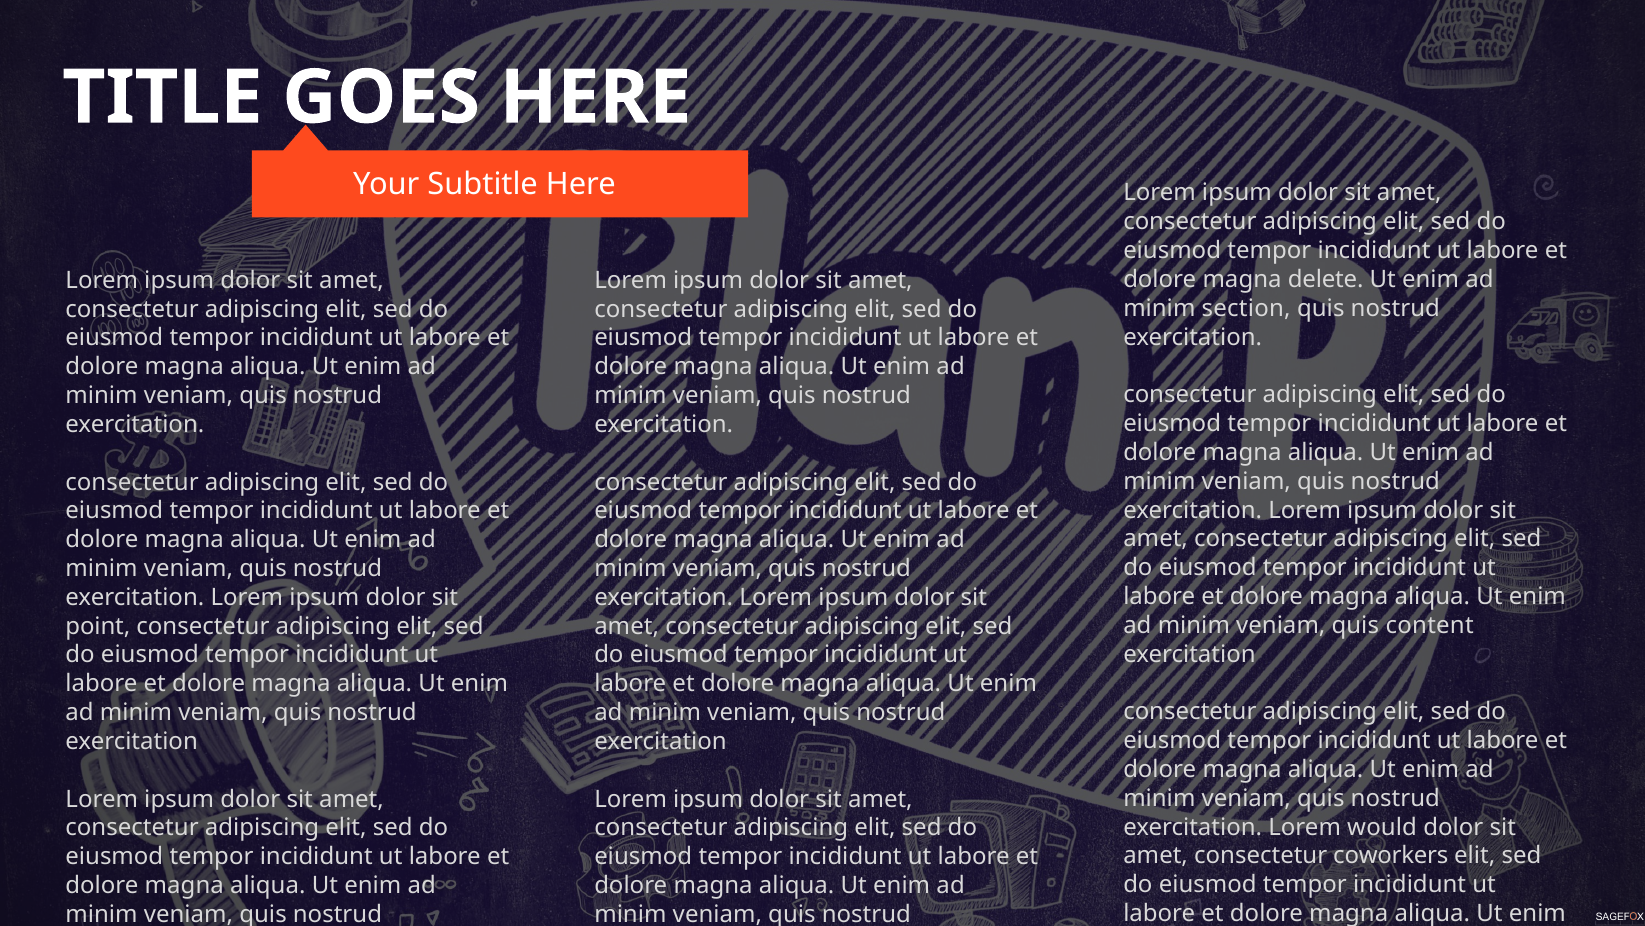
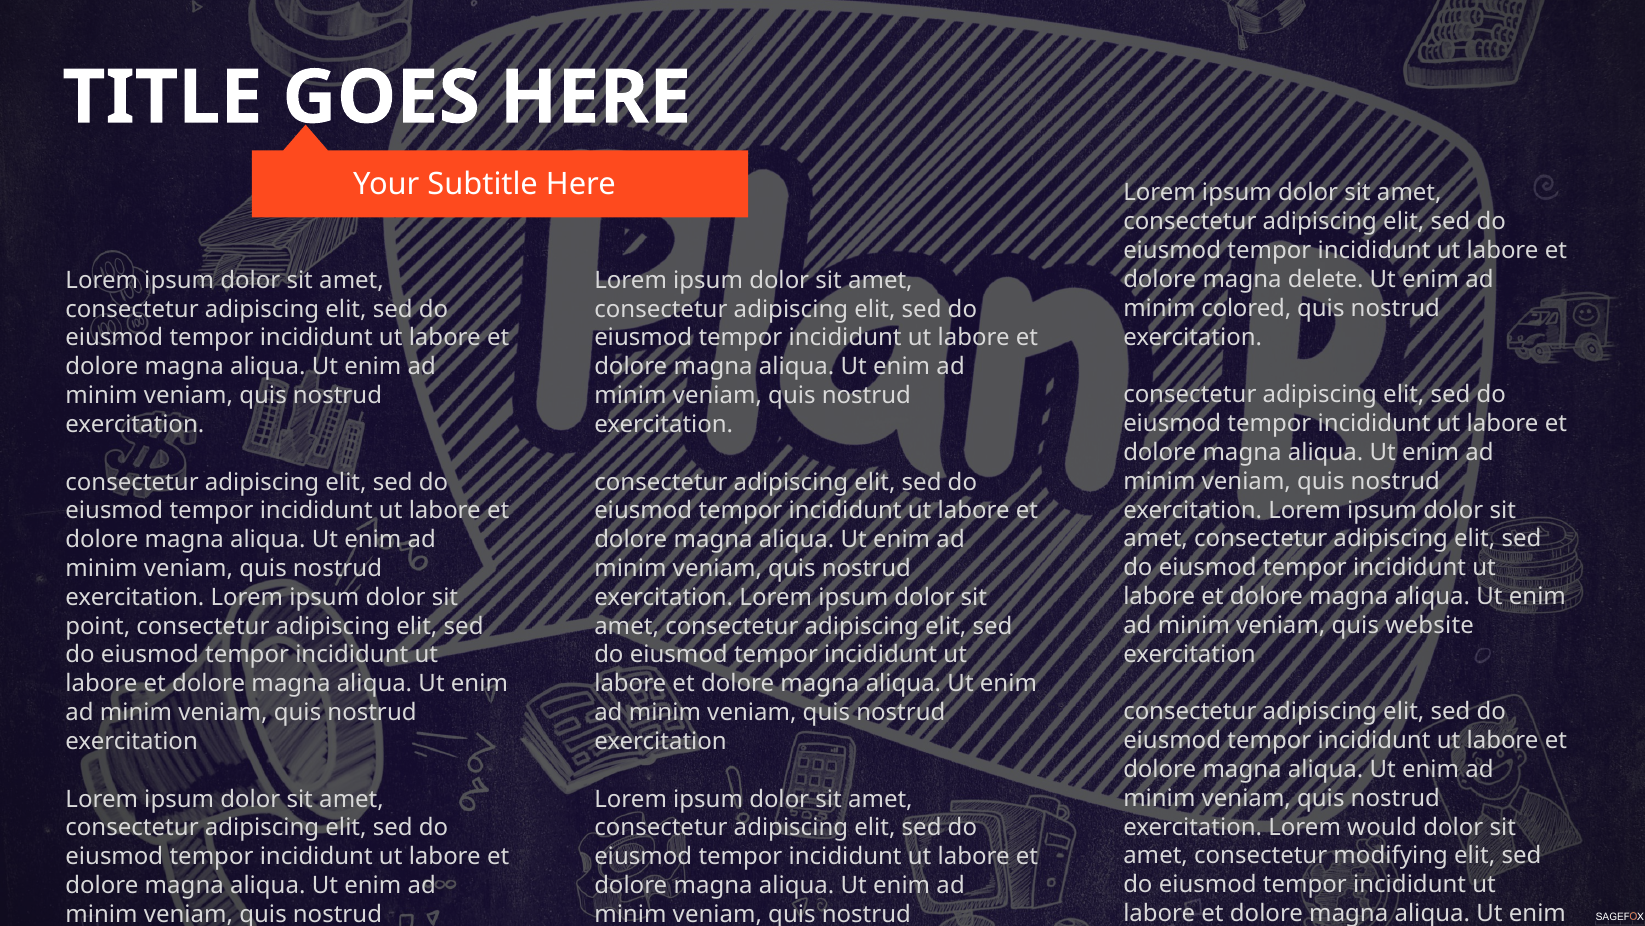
section: section -> colored (1246, 308)
content: content -> website (1430, 625)
coworkers: coworkers -> modifying (1391, 855)
